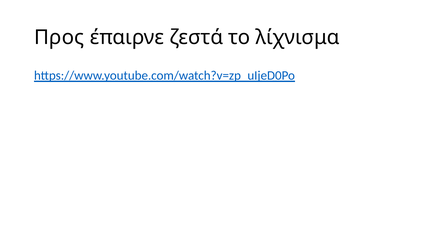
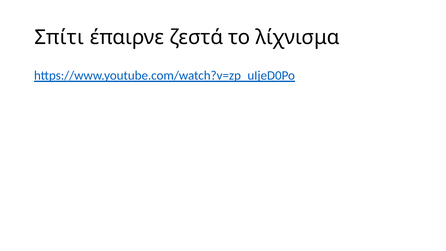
Προς: Προς -> Σπίτι (59, 37)
